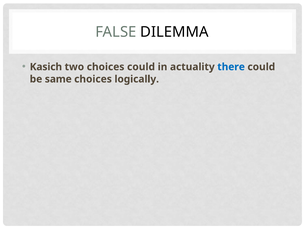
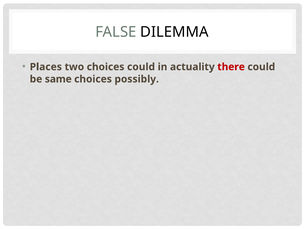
Kasich: Kasich -> Places (46, 67)
there colour: blue -> red (231, 67)
logically: logically -> possibly (137, 79)
